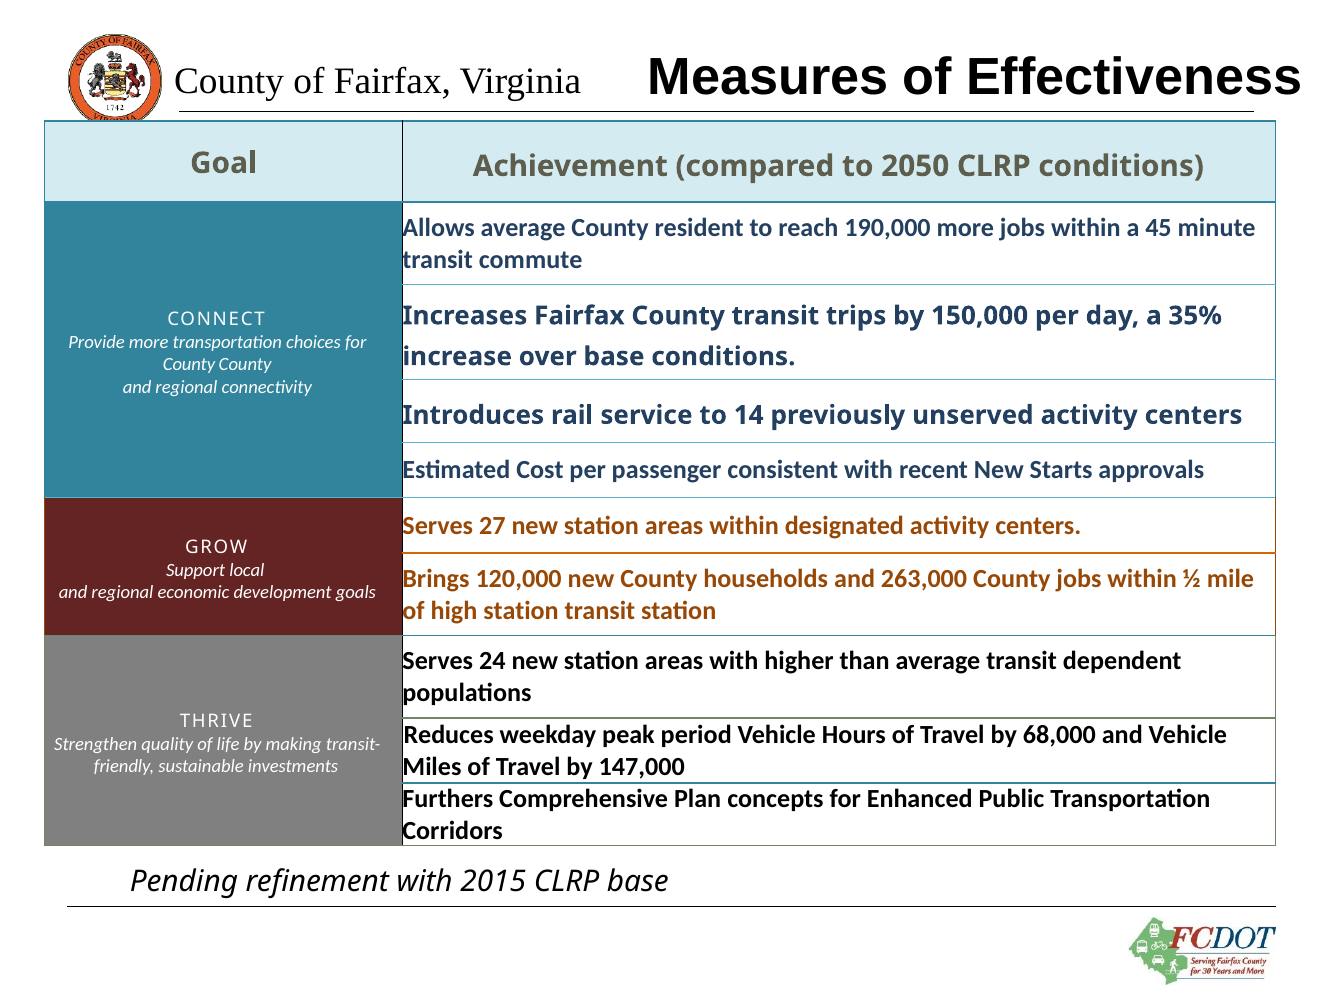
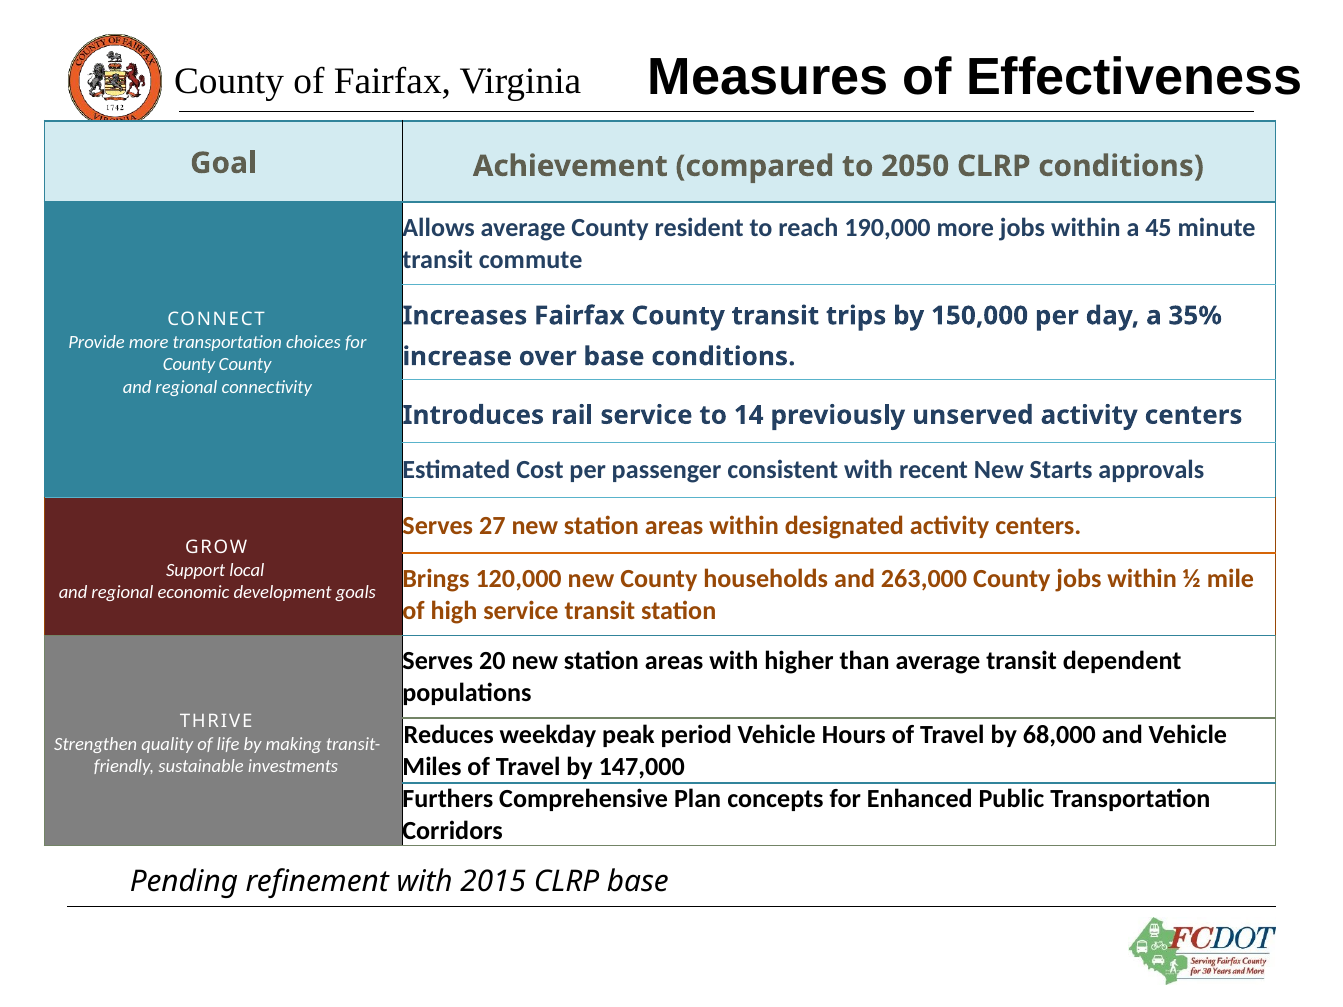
high station: station -> service (521, 611)
24: 24 -> 20 (492, 661)
